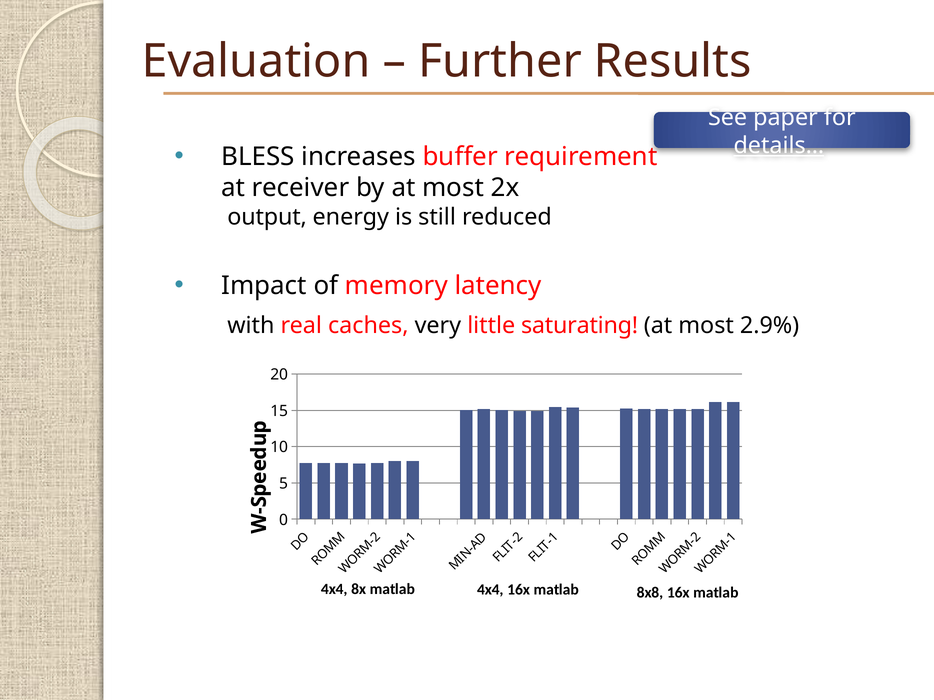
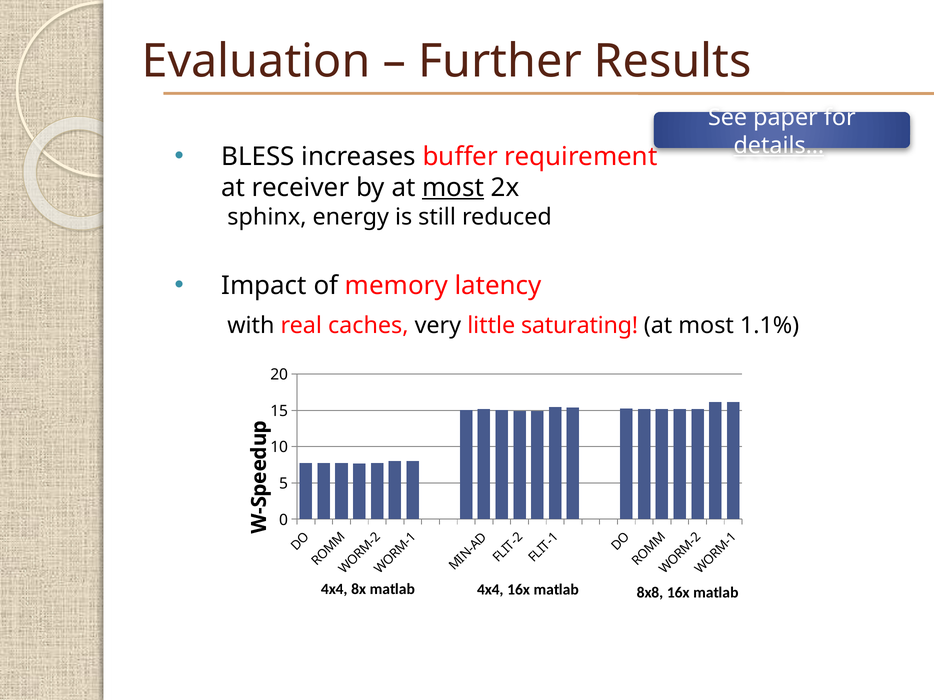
most underline: none -> present (453, 188)
output: output -> sphinx (267, 217)
2.9%: 2.9% -> 1.1% (770, 326)
